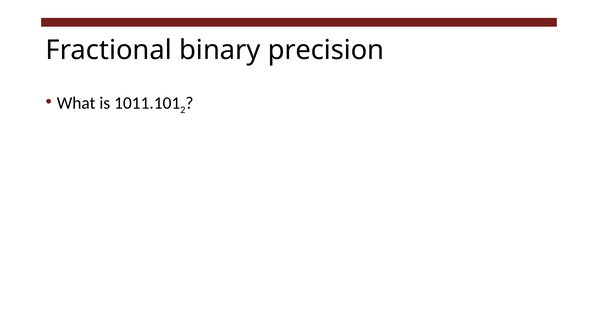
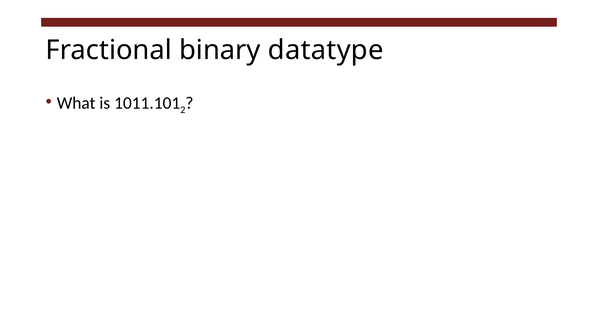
precision: precision -> datatype (326, 50)
